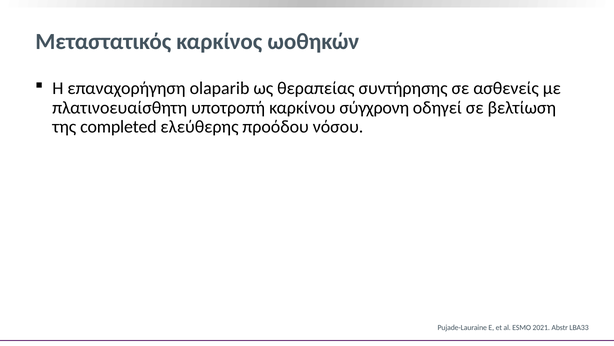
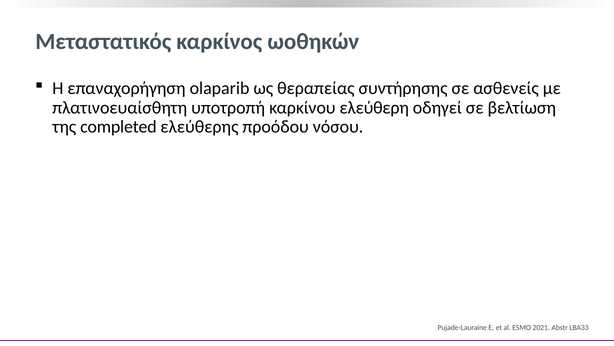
σύγχρονη: σύγχρονη -> ελεύθερη (374, 107)
